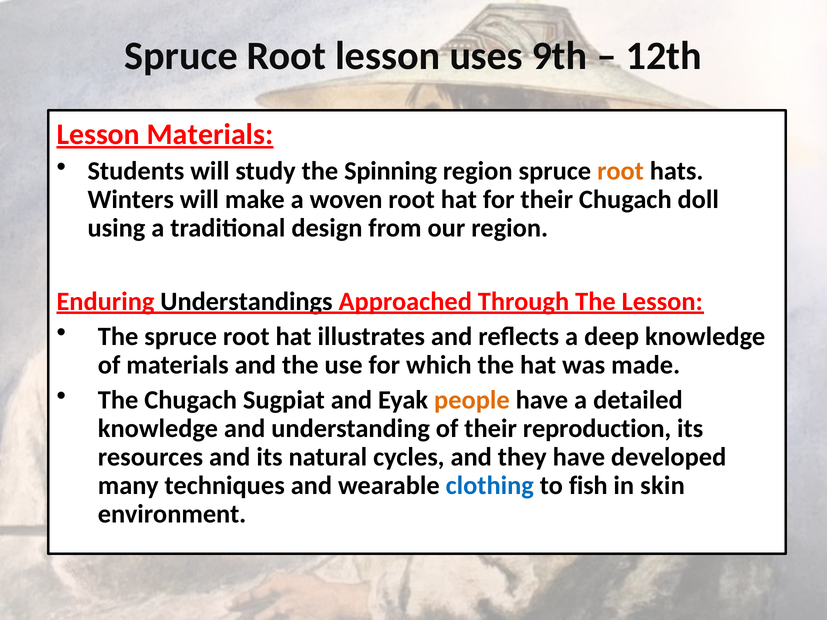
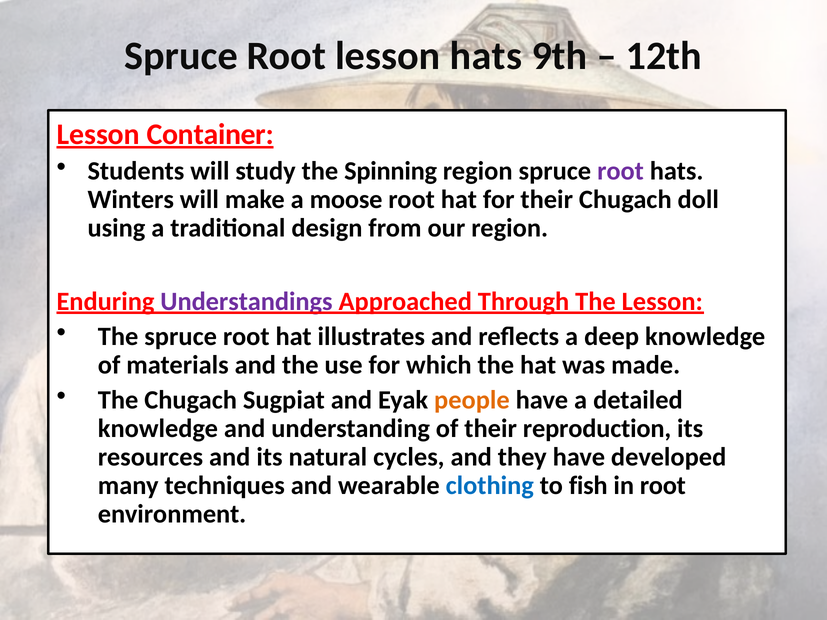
lesson uses: uses -> hats (486, 56)
Lesson Materials: Materials -> Container (210, 134)
root colour: orange -> purple (621, 171)
woven: woven -> moose (346, 199)
Understandings colour: black -> purple (246, 301)
in skin: skin -> root (663, 486)
